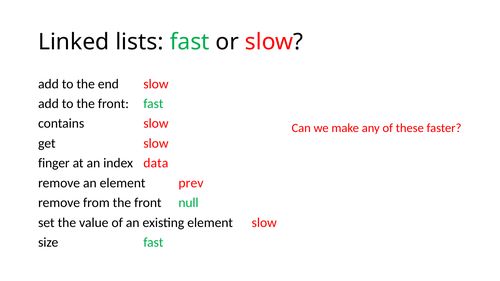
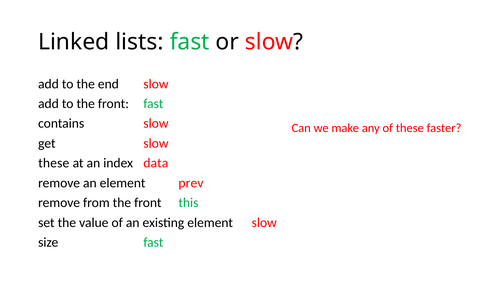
finger: finger -> these (54, 163)
null: null -> this (188, 203)
